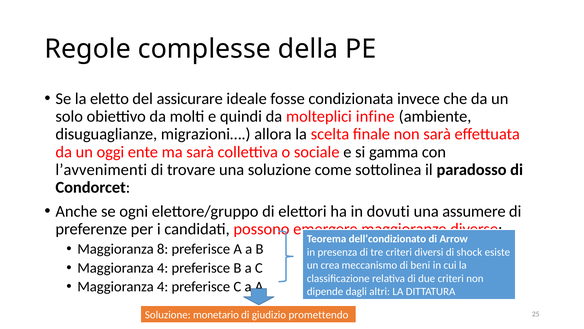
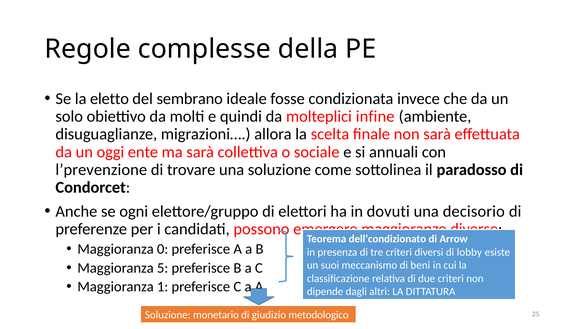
assicurare: assicurare -> sembrano (190, 98)
gamma: gamma -> annuali (394, 152)
l’avvenimenti: l’avvenimenti -> l’prevenzione (101, 169)
assumere: assumere -> decisorio (474, 211)
8: 8 -> 0 (163, 249)
shock: shock -> lobby (469, 252)
4: 4 -> 5 (163, 267)
crea: crea -> suoi (330, 265)
4: 4 -> 1 (163, 286)
promettendo: promettendo -> metodologico (319, 314)
